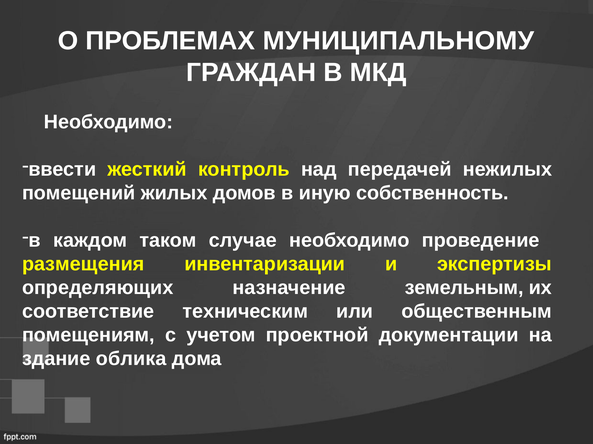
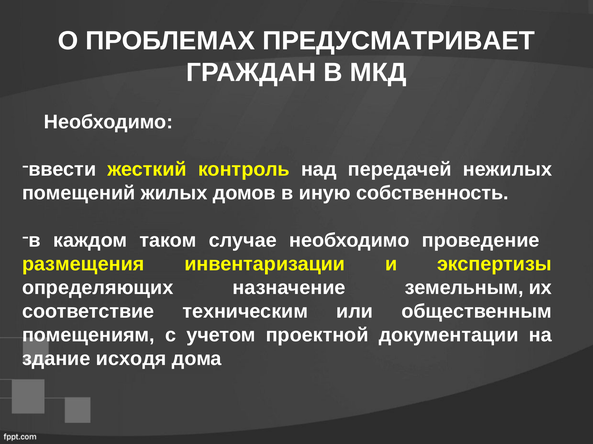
МУНИЦИПАЛЬНОМУ: МУНИЦИПАЛЬНОМУ -> ПРЕДУСМАТРИВАЕТ (399, 41)
облика: облика -> исходя (131, 359)
